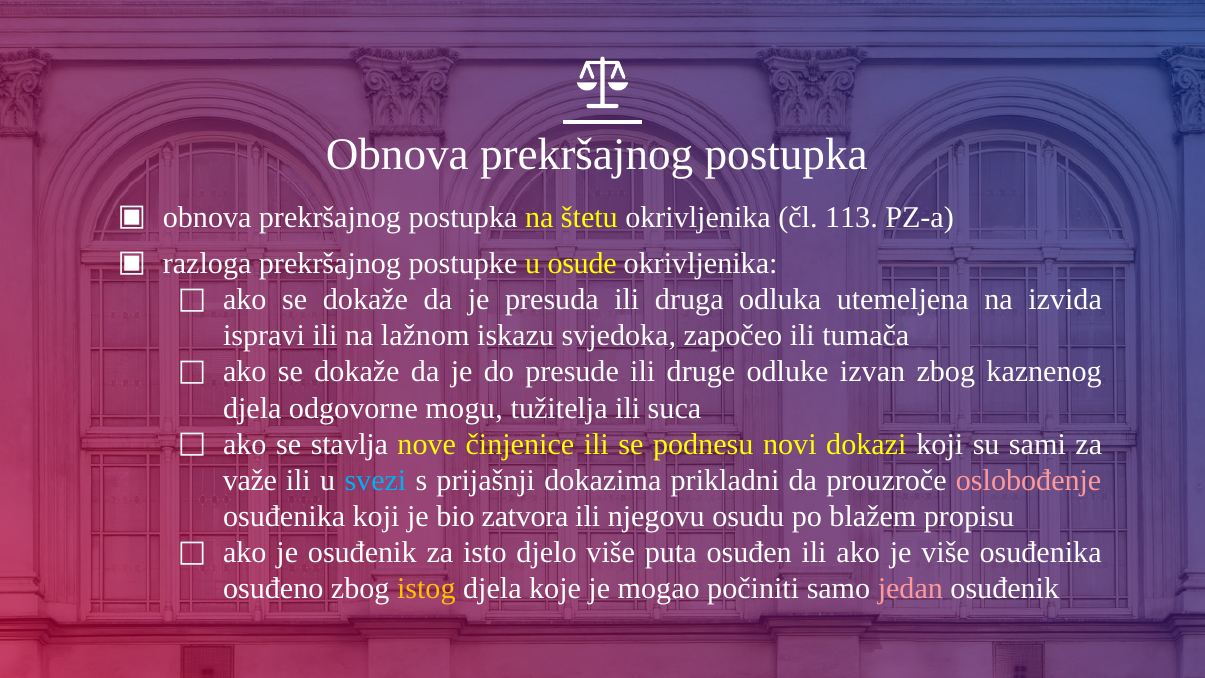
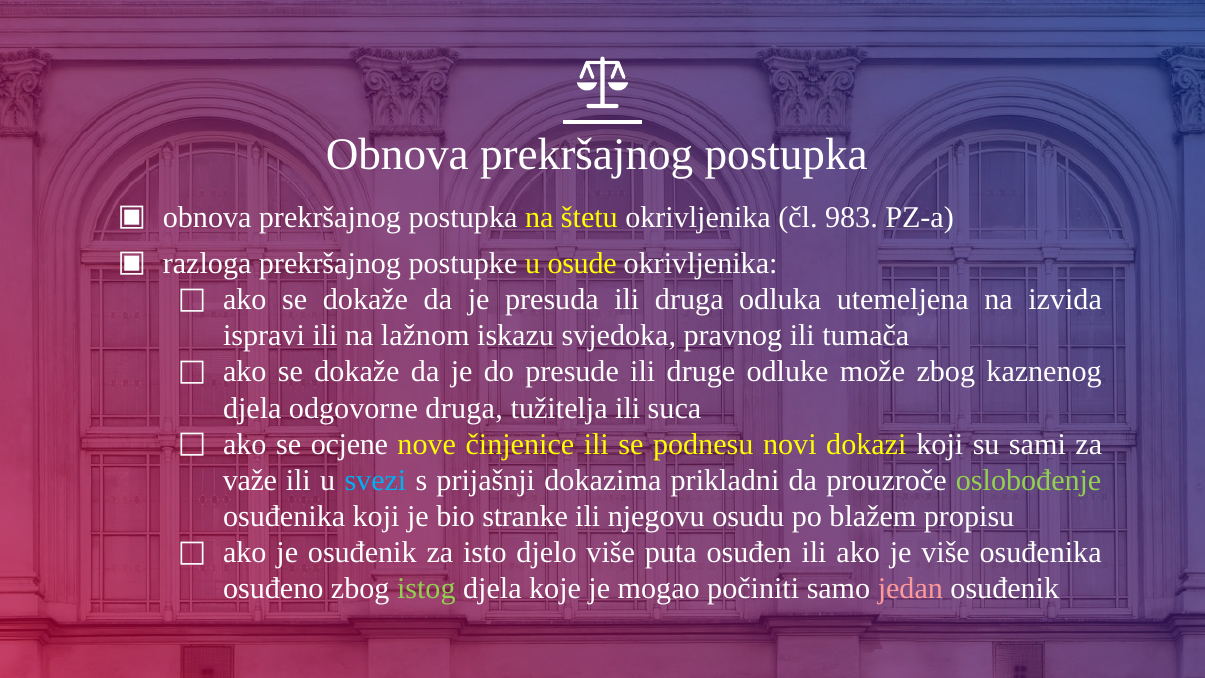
113: 113 -> 983 (851, 217)
započeo: započeo -> pravnog (733, 336)
izvan: izvan -> može (873, 372)
odgovorne mogu: mogu -> druga (464, 408)
stavlja: stavlja -> ocjene (349, 444)
oslobođenje colour: pink -> light green (1029, 480)
zatvora: zatvora -> stranke (525, 516)
istog colour: yellow -> light green (426, 589)
